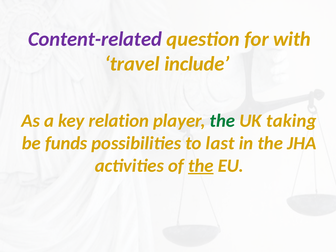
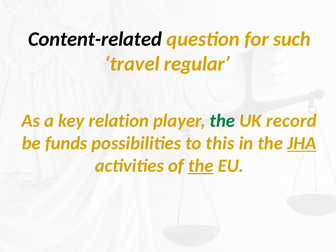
Content-related colour: purple -> black (95, 39)
with: with -> such (292, 39)
include: include -> regular (197, 64)
taking: taking -> record (291, 121)
last: last -> this (220, 143)
JHA underline: none -> present (302, 143)
